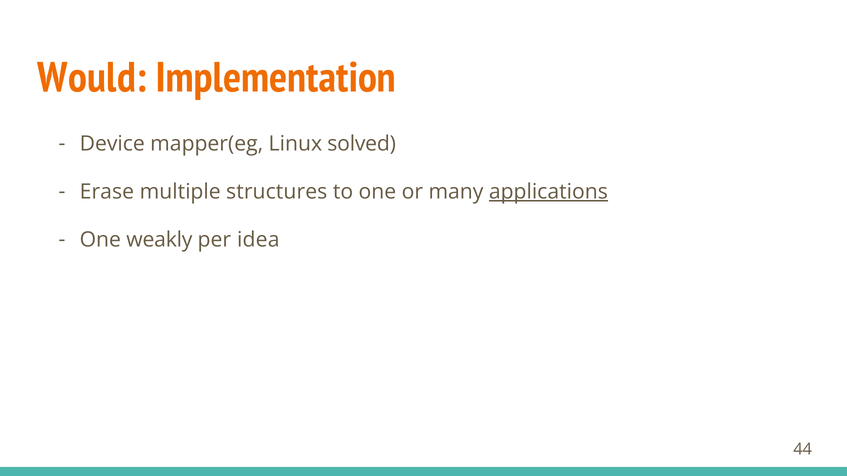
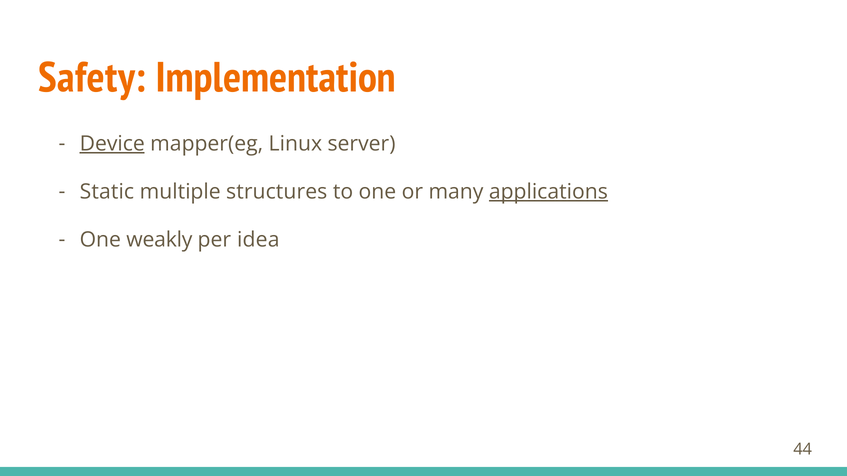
Would: Would -> Safety (92, 78)
Device underline: none -> present (112, 144)
solved: solved -> server (361, 144)
Erase: Erase -> Static (107, 192)
